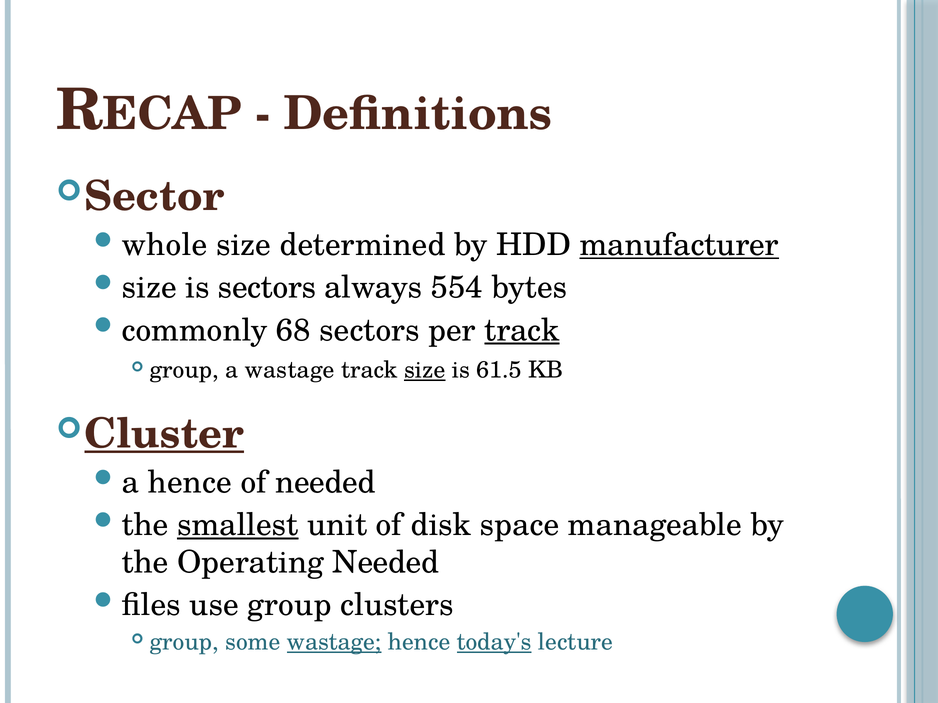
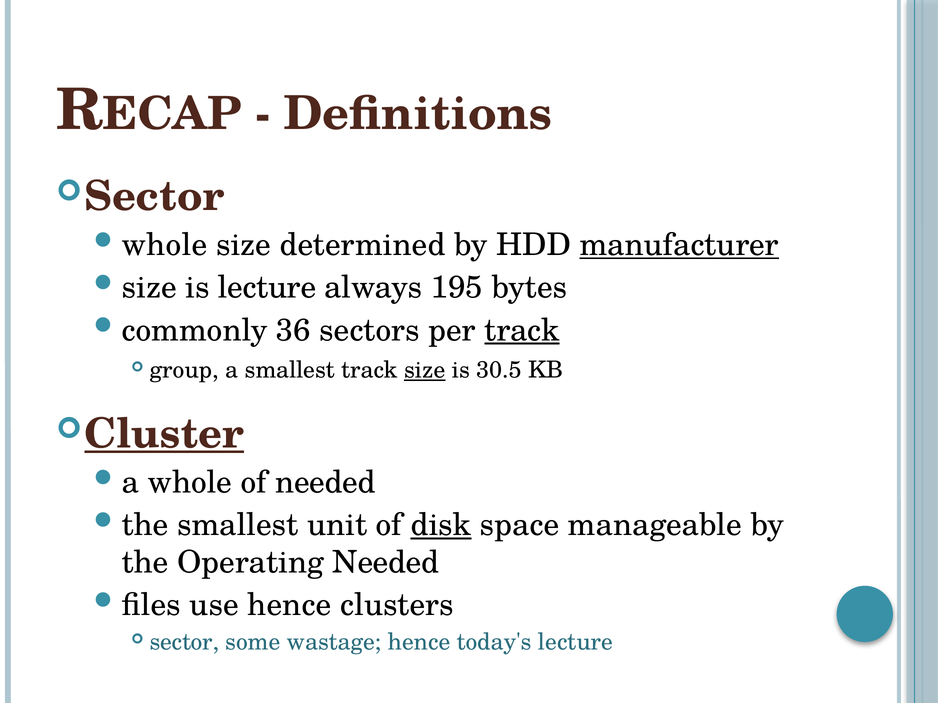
is sectors: sectors -> lecture (267, 288)
554: 554 -> 195 (457, 288)
68: 68 -> 36 (293, 330)
a wastage: wastage -> smallest (290, 371)
61.5: 61.5 -> 30.5 (499, 371)
a hence: hence -> whole (190, 483)
smallest underline: present -> none (238, 525)
disk underline: none -> present (441, 525)
use group: group -> hence (289, 606)
group: group -> sector (184, 643)
wastage underline: present -> none (334, 643)
today's underline: present -> none (494, 643)
